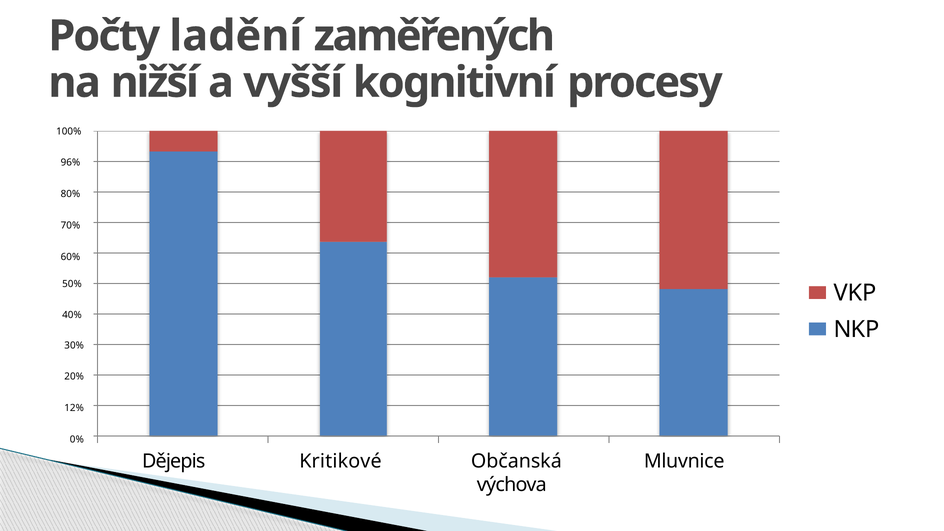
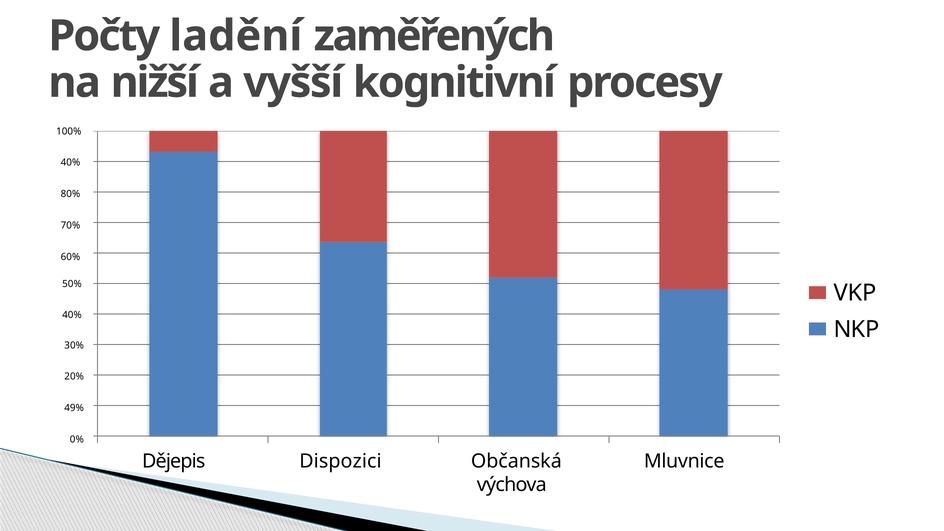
96%: 96% -> 40% (70, 163)
12%: 12% -> 49% (74, 408)
Kritikové: Kritikové -> Dispozici (340, 461)
